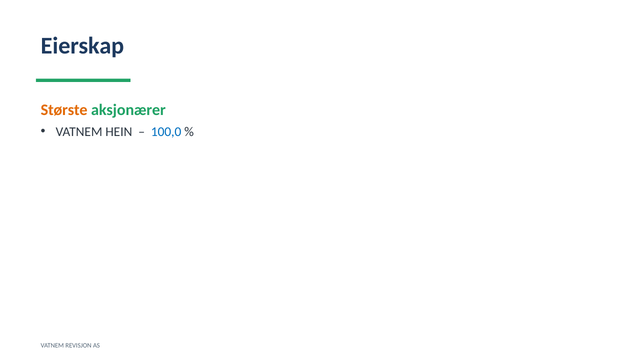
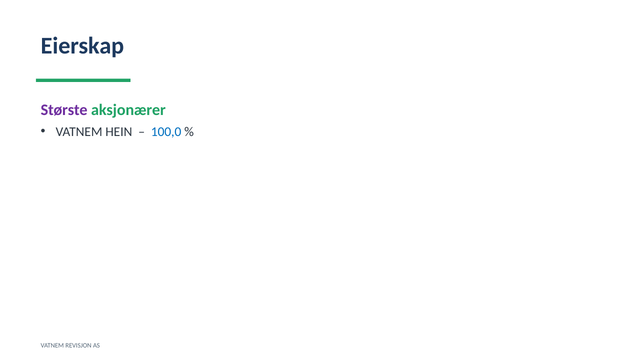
Største colour: orange -> purple (64, 110)
